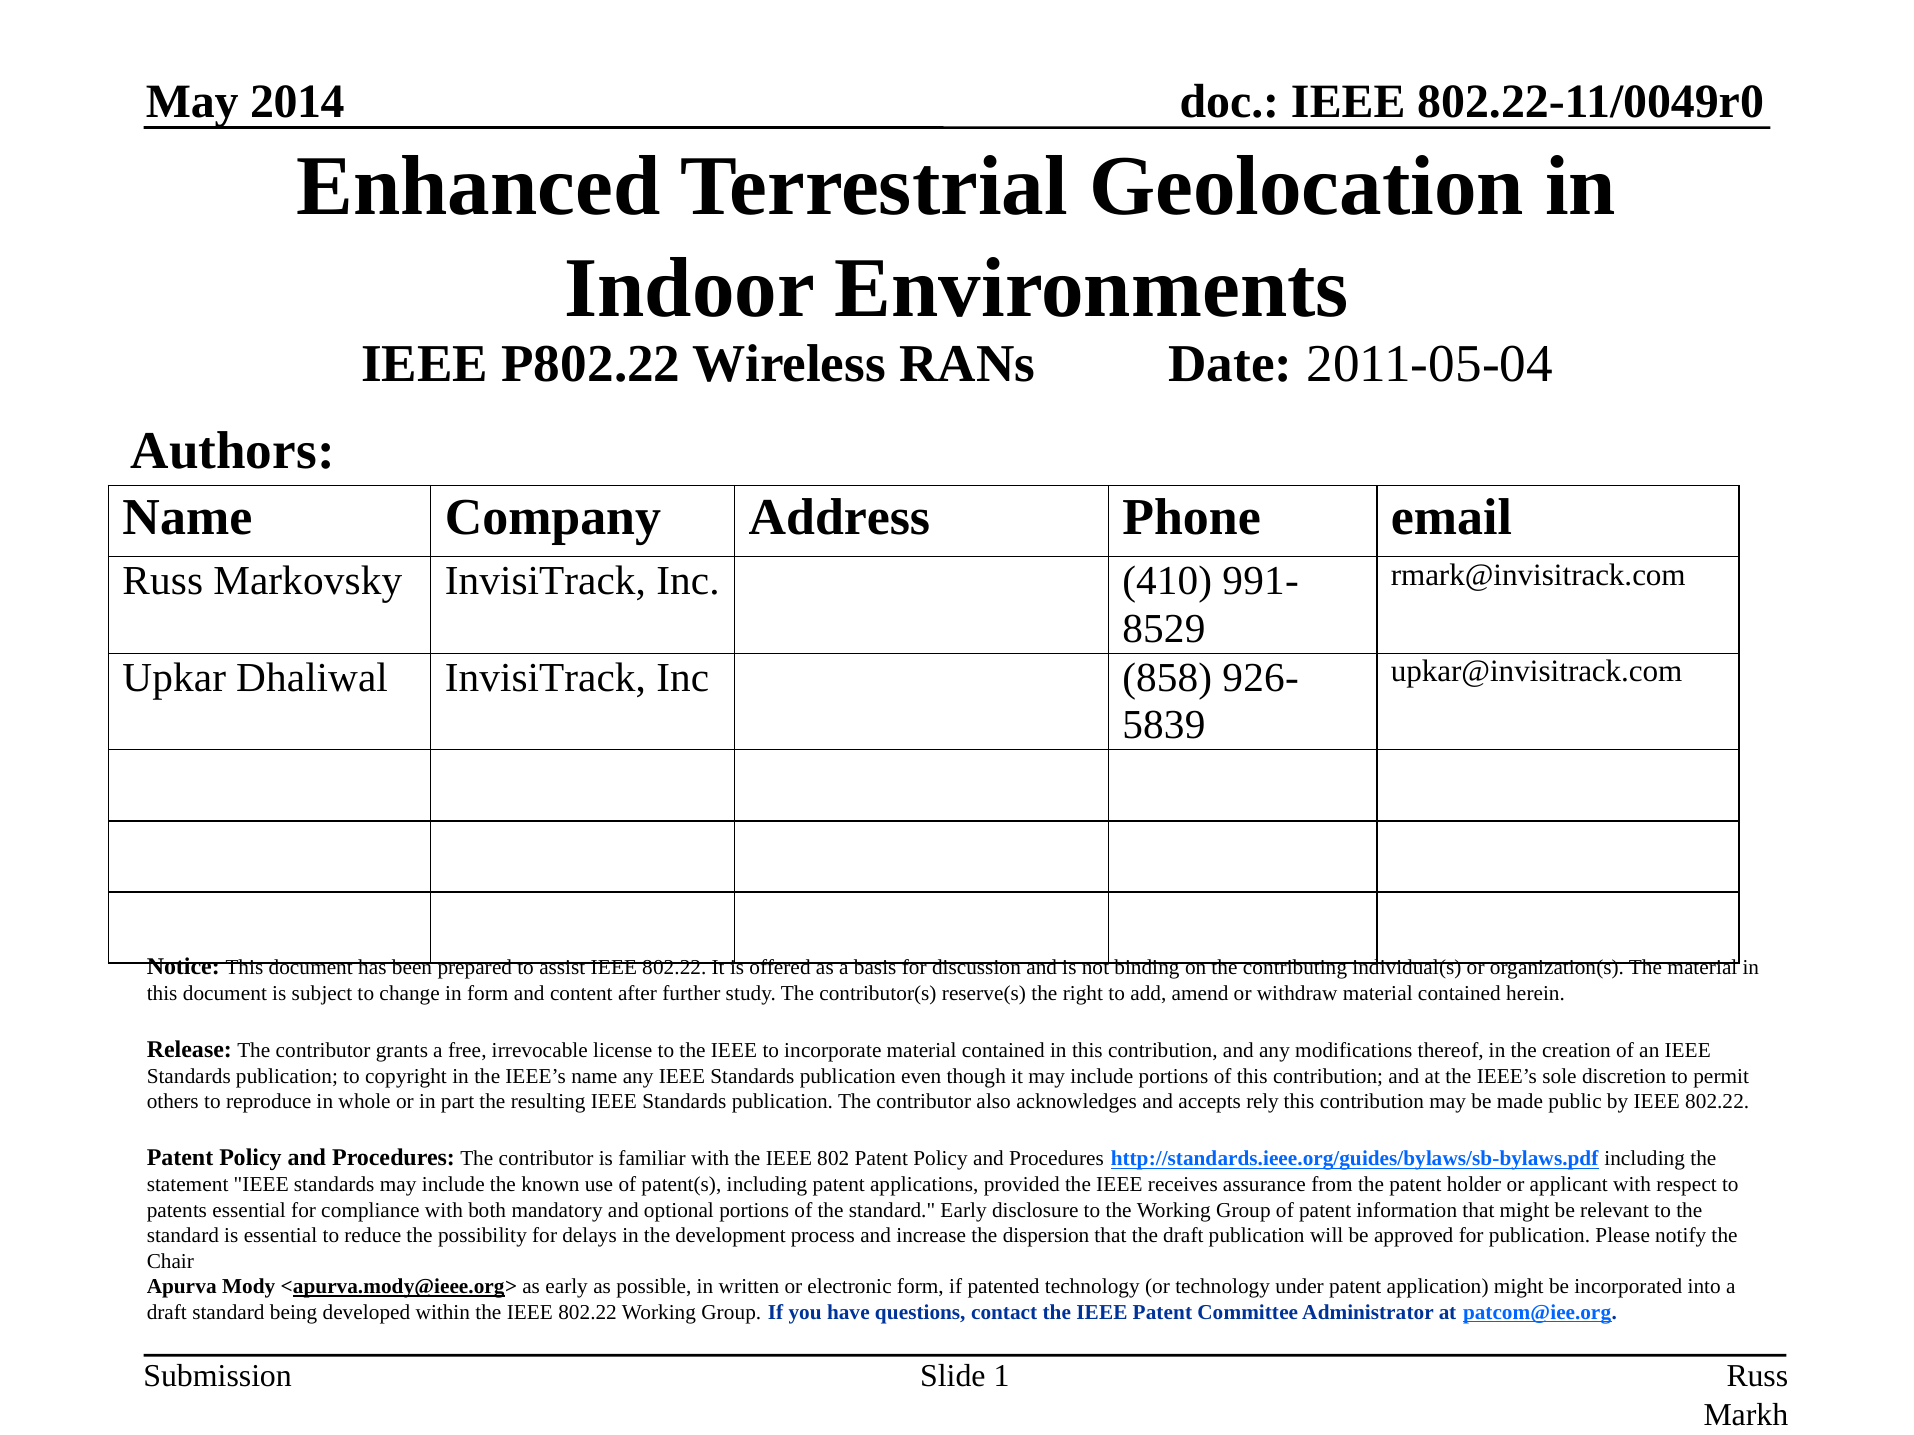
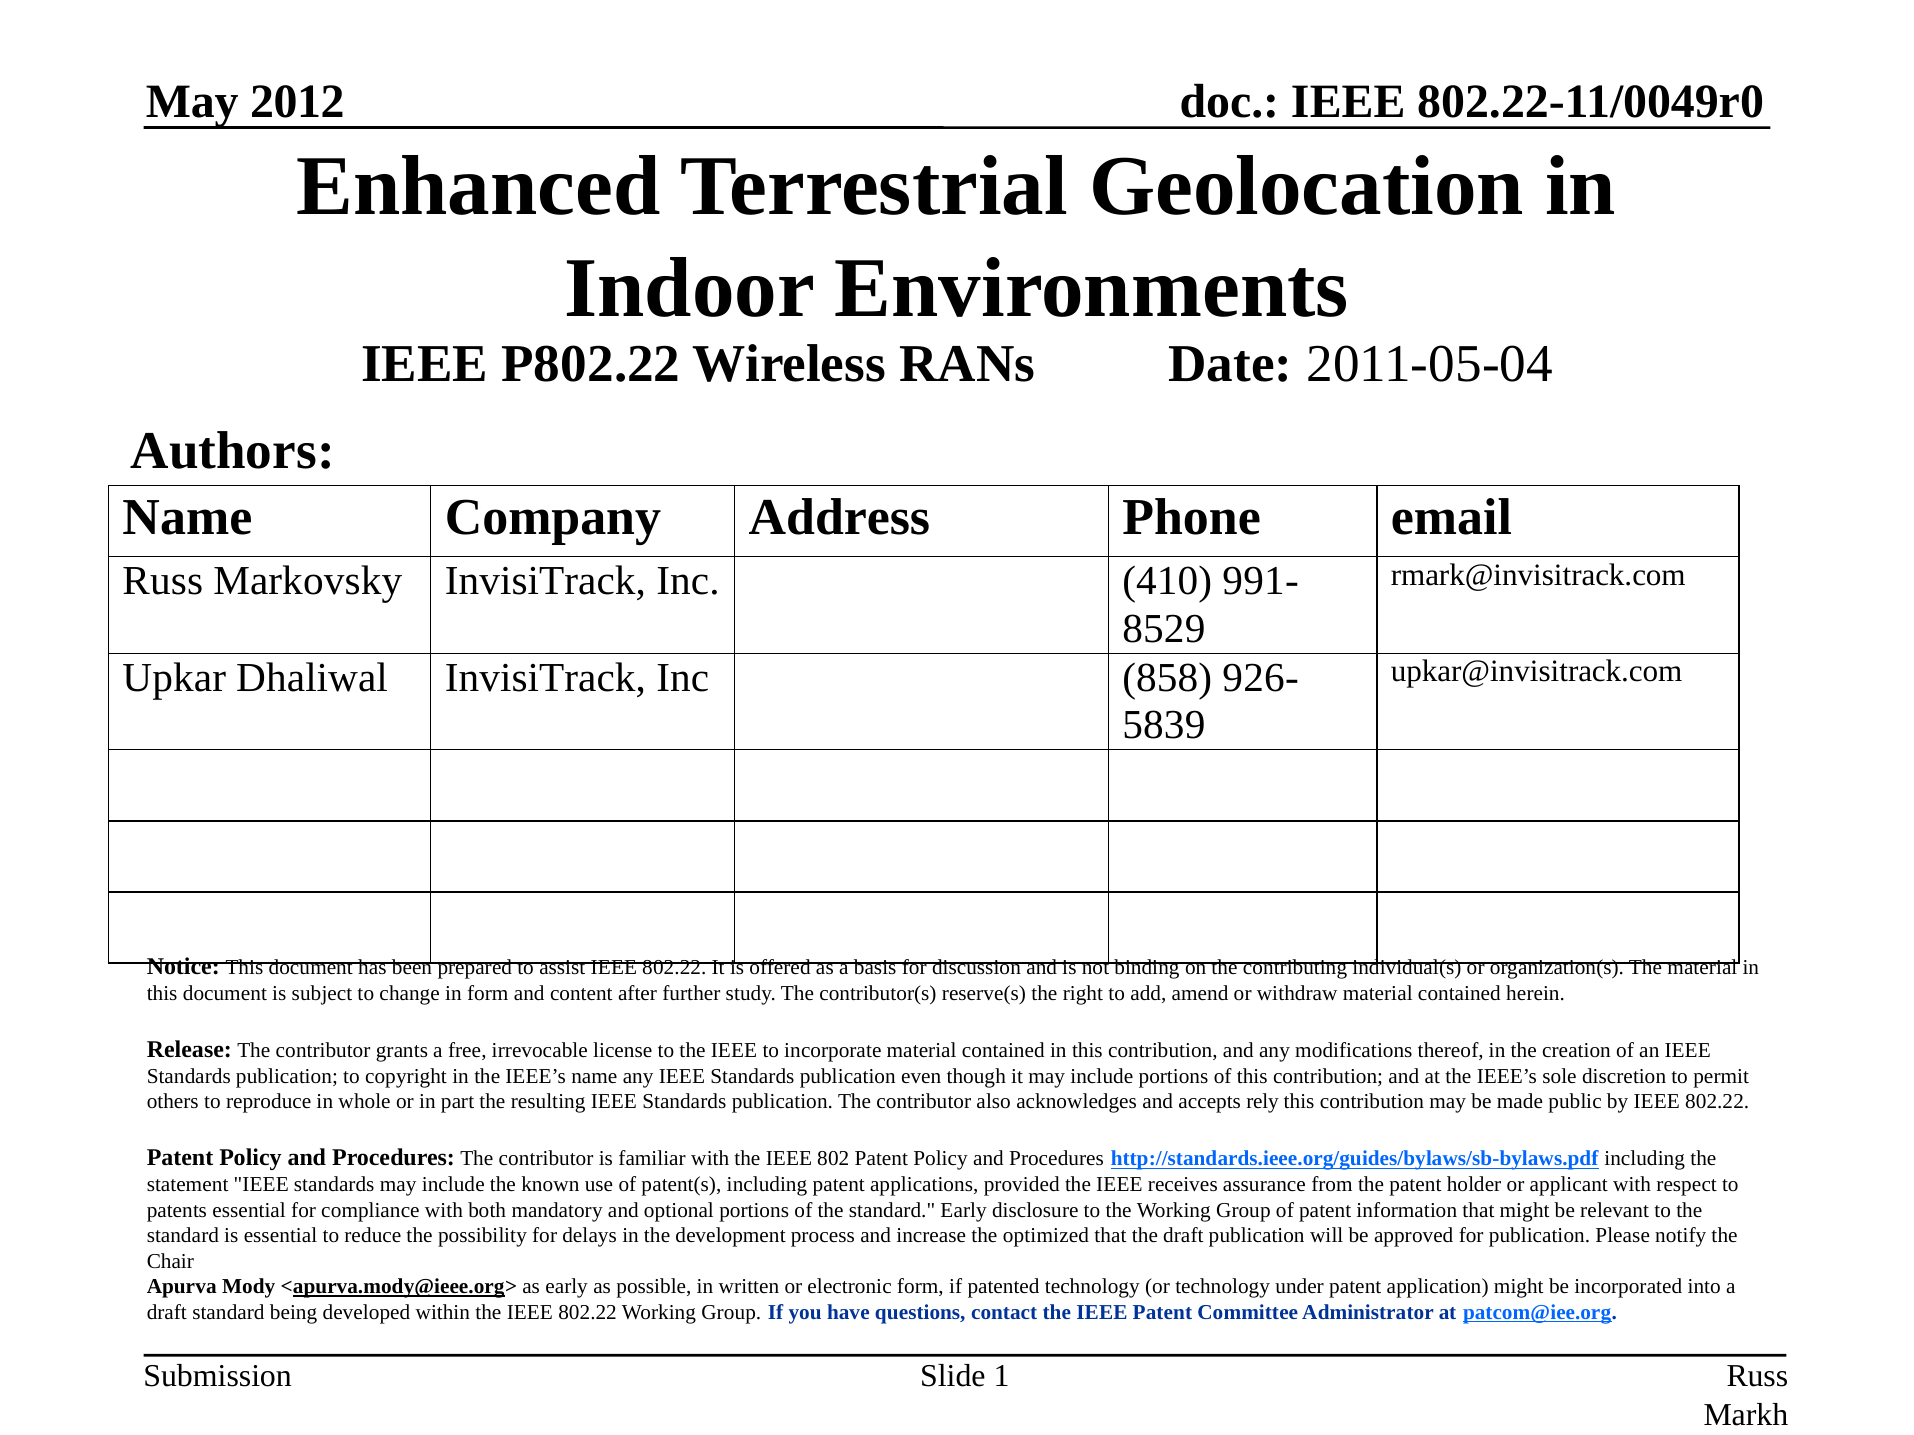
2014: 2014 -> 2012 (297, 102)
dispersion: dispersion -> optimized (1046, 1236)
